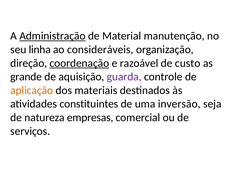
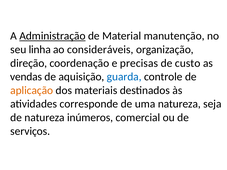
coordenação underline: present -> none (79, 63)
razoável: razoável -> precisas (139, 63)
grande: grande -> vendas (26, 77)
guarda colour: purple -> blue (124, 77)
constituintes: constituintes -> corresponde (89, 104)
uma inversão: inversão -> natureza (179, 104)
empresas: empresas -> inúmeros (90, 118)
